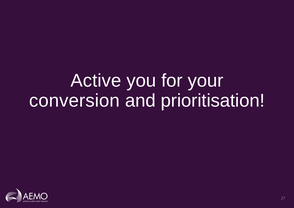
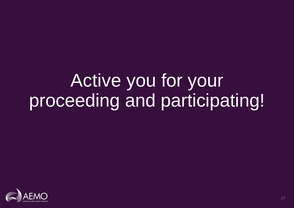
conversion: conversion -> proceeding (75, 101)
prioritisation: prioritisation -> participating (213, 101)
